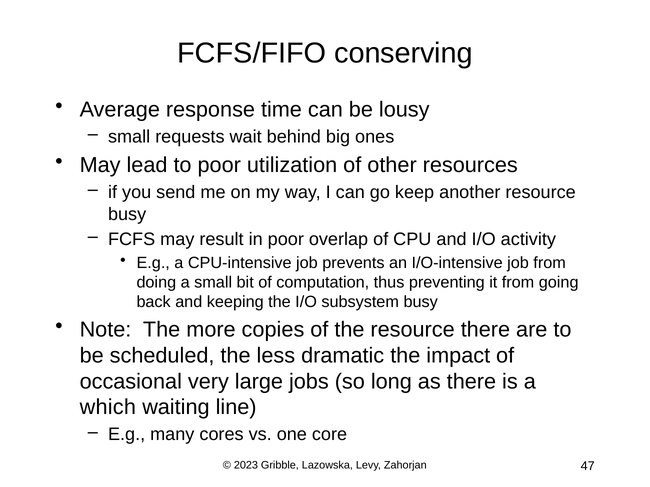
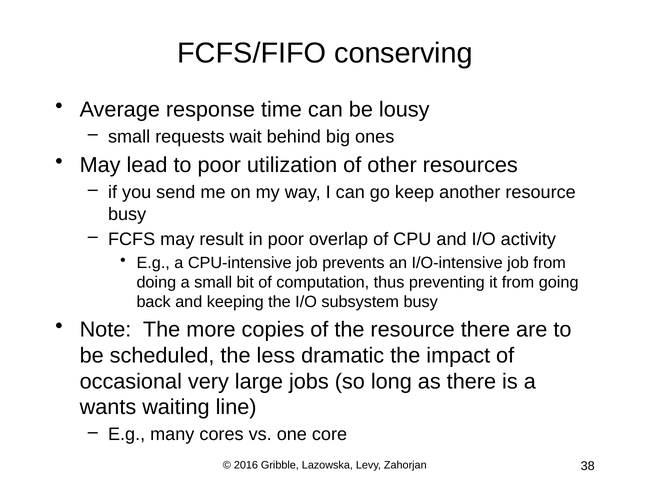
which: which -> wants (108, 408)
2023: 2023 -> 2016 (246, 466)
47: 47 -> 38 (588, 467)
